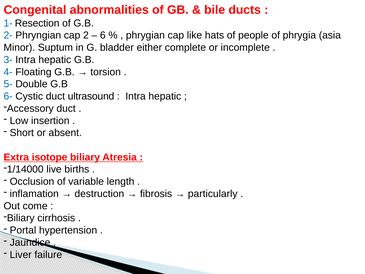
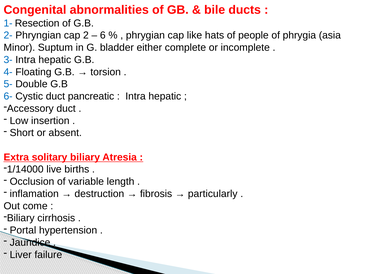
ultrasound: ultrasound -> pancreatic (91, 96)
isotope: isotope -> solitary (50, 157)
